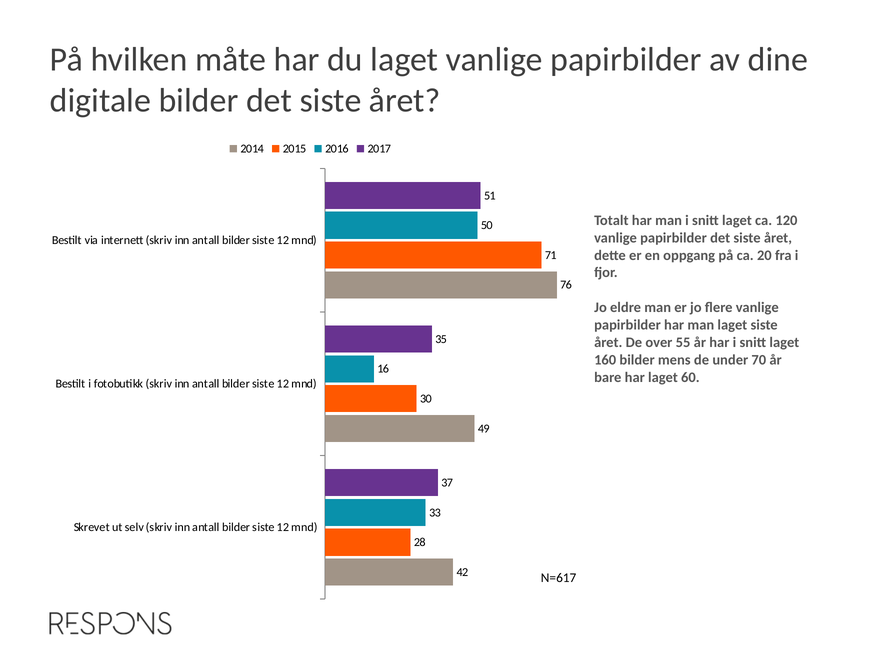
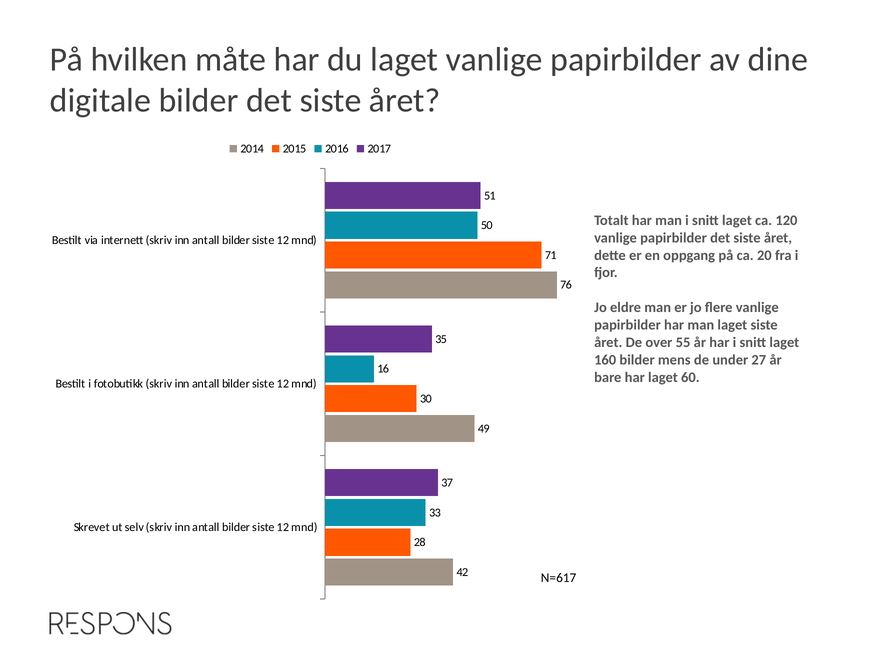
70: 70 -> 27 (759, 360)
